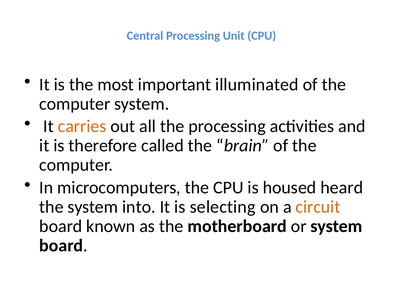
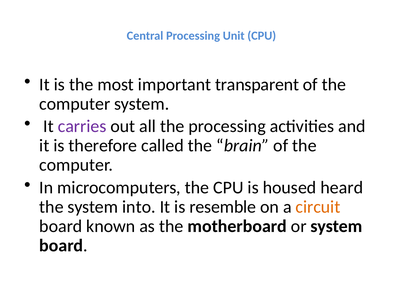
illuminated: illuminated -> transparent (257, 85)
carries colour: orange -> purple (82, 126)
selecting: selecting -> resemble (223, 207)
